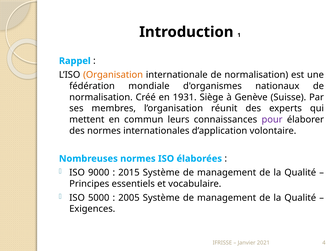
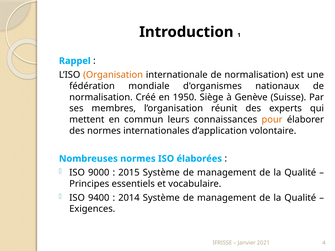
1931: 1931 -> 1950 (185, 97)
pour colour: purple -> orange (272, 120)
5000: 5000 -> 9400 (99, 198)
2005: 2005 -> 2014 (129, 198)
